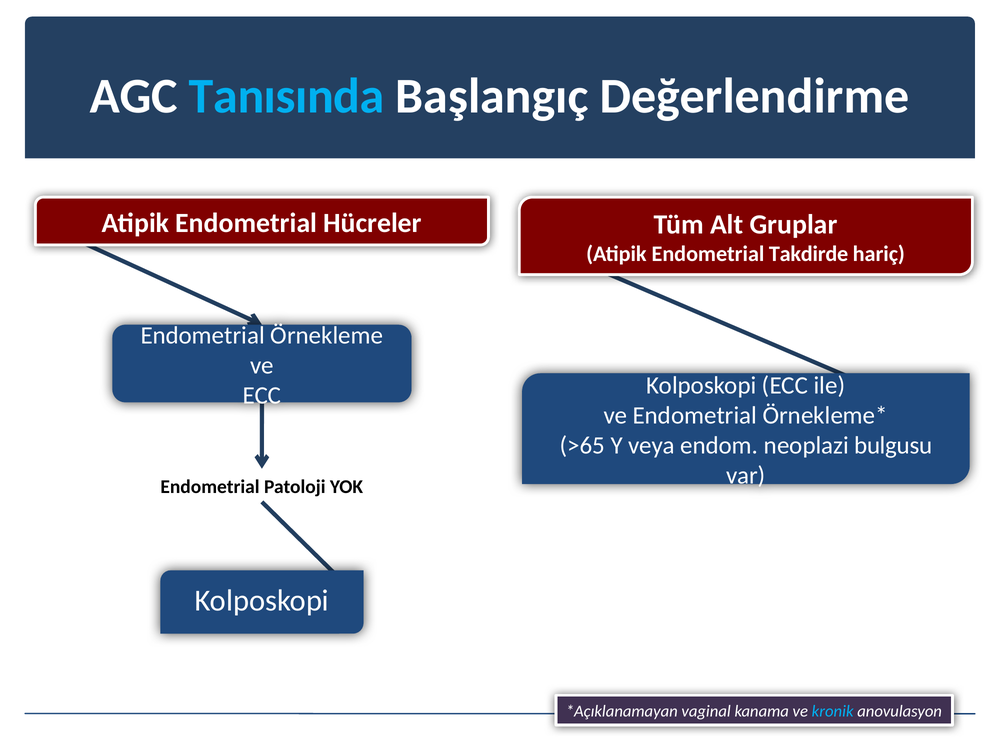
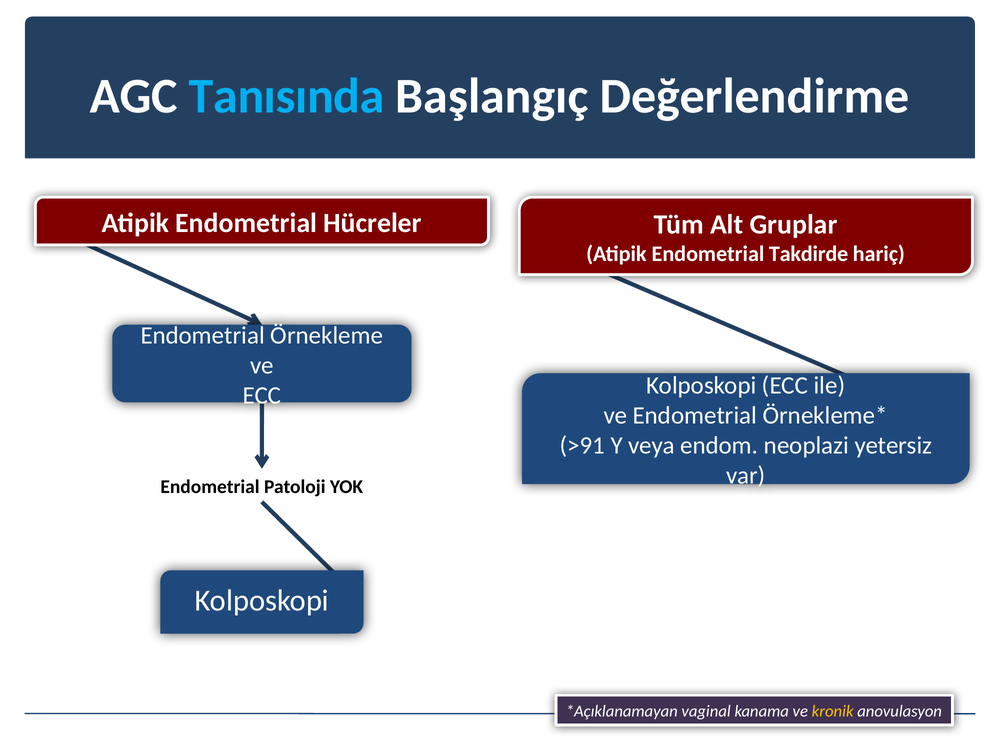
>65: >65 -> >91 (582, 445)
bulgusu: bulgusu -> yetersiz (893, 445)
kronik colour: light blue -> yellow (833, 711)
